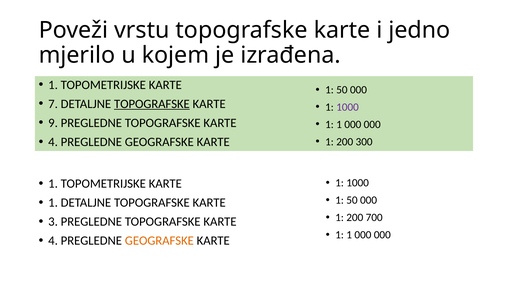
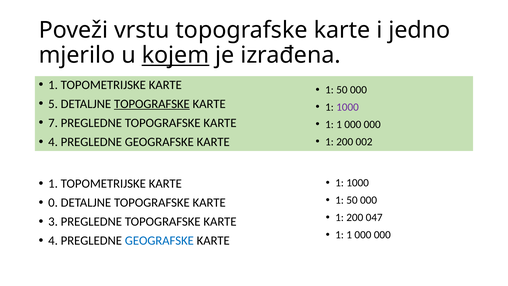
kojem underline: none -> present (175, 55)
7: 7 -> 5 (53, 104)
9: 9 -> 7 (53, 123)
300: 300 -> 002 (364, 142)
1: 1 -> 0 (53, 203)
700: 700 -> 047 (374, 217)
GEOGRAFSKE colour: orange -> blue (159, 241)
